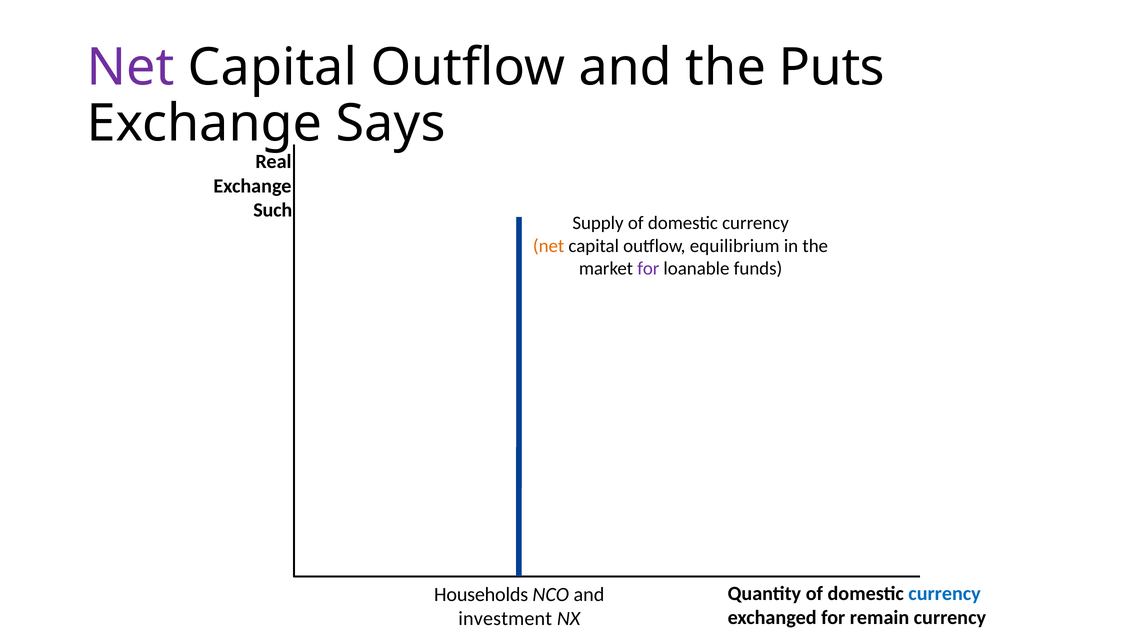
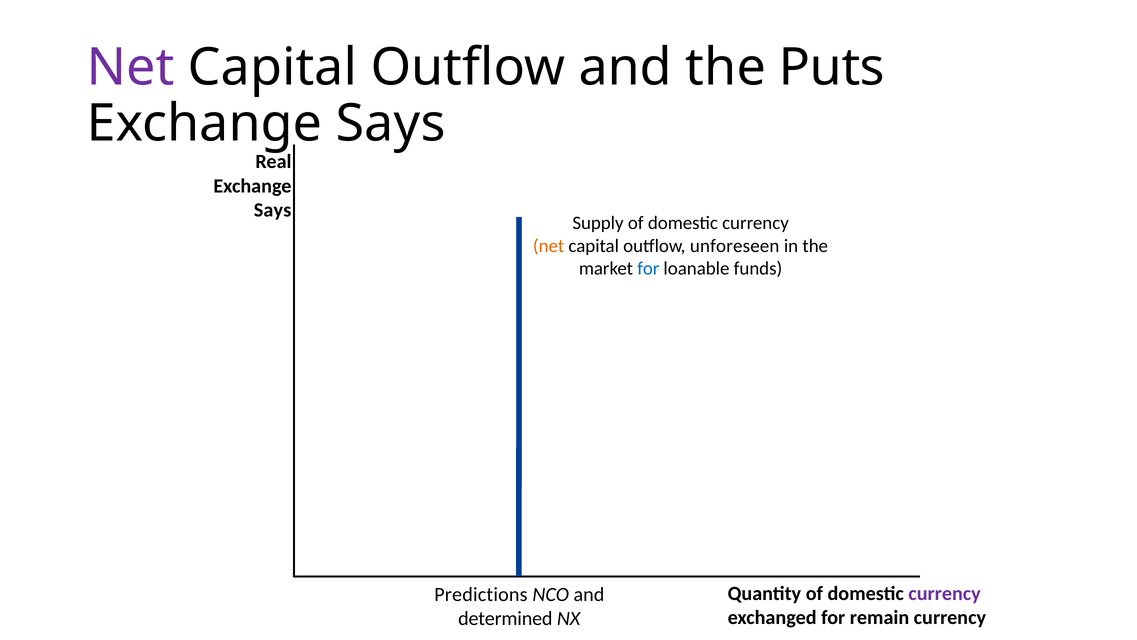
Such: Such -> Says (273, 210)
equilibrium: equilibrium -> unforeseen (735, 246)
for colour: purple -> blue (648, 268)
currency colour: blue -> purple (945, 593)
Households: Households -> Predictions (481, 594)
investment: investment -> determined (505, 618)
